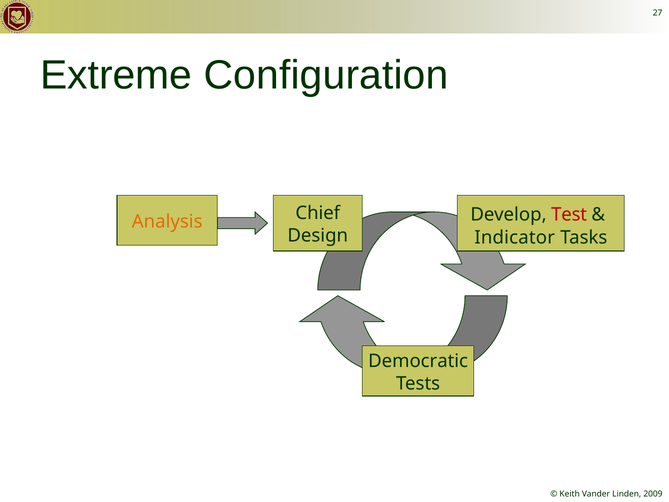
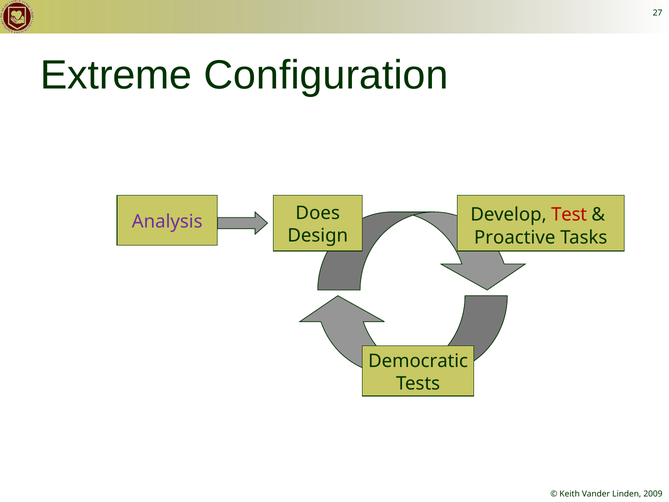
Chief: Chief -> Does (318, 213)
Analysis colour: orange -> purple (167, 222)
Indicator: Indicator -> Proactive (515, 238)
